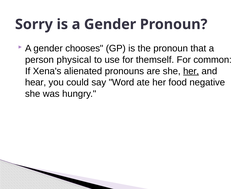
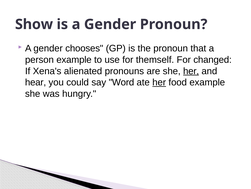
Sorry: Sorry -> Show (34, 24)
person physical: physical -> example (74, 60)
common: common -> changed (213, 60)
her underline: none -> present (159, 82)
food negative: negative -> example (207, 82)
